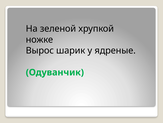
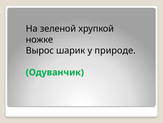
ядреные: ядреные -> природе (115, 50)
